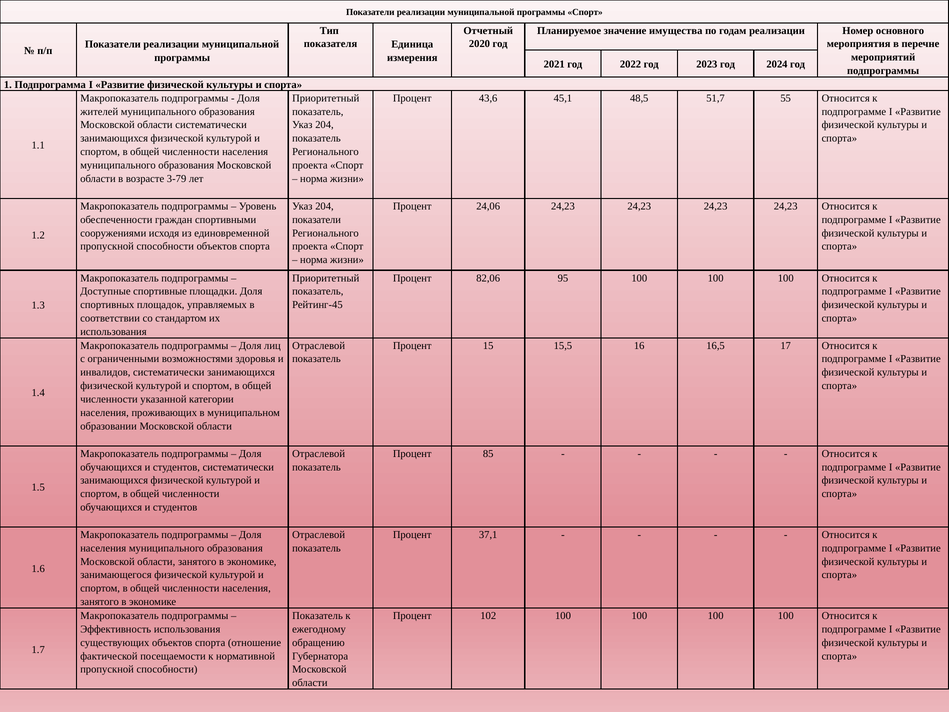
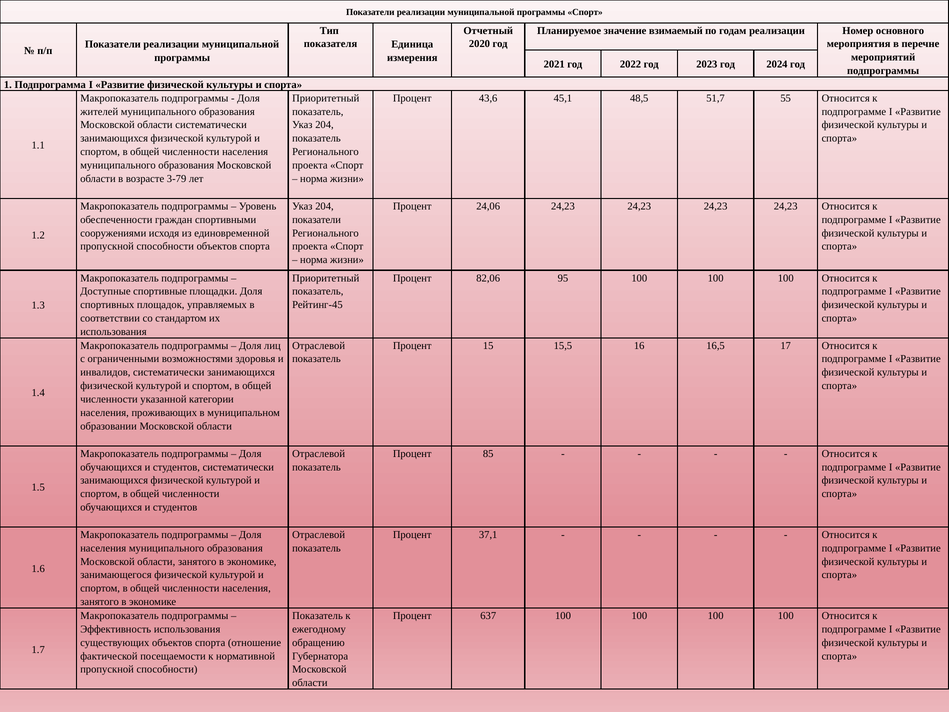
имущества: имущества -> взимаемый (676, 31)
102: 102 -> 637 (488, 616)
